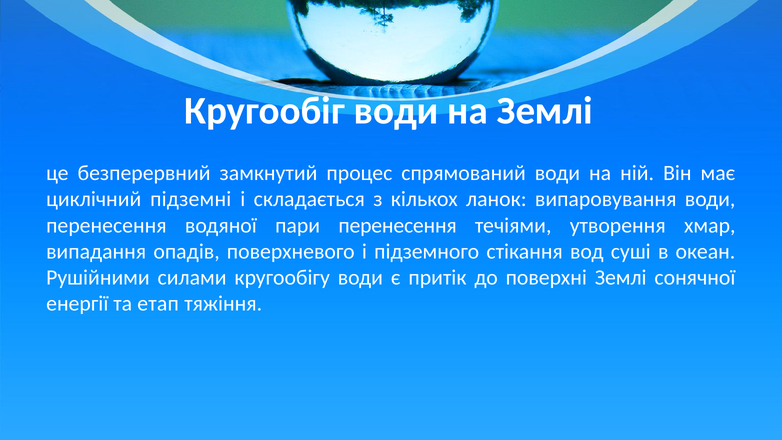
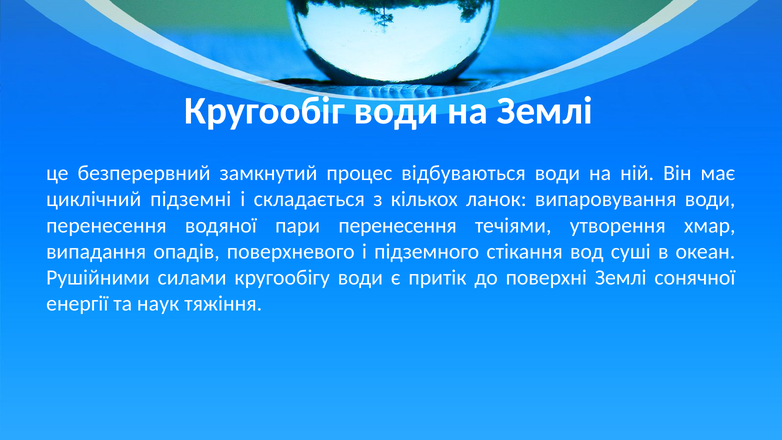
спрямований: спрямований -> відбуваються (464, 173)
етап: етап -> наук (158, 304)
